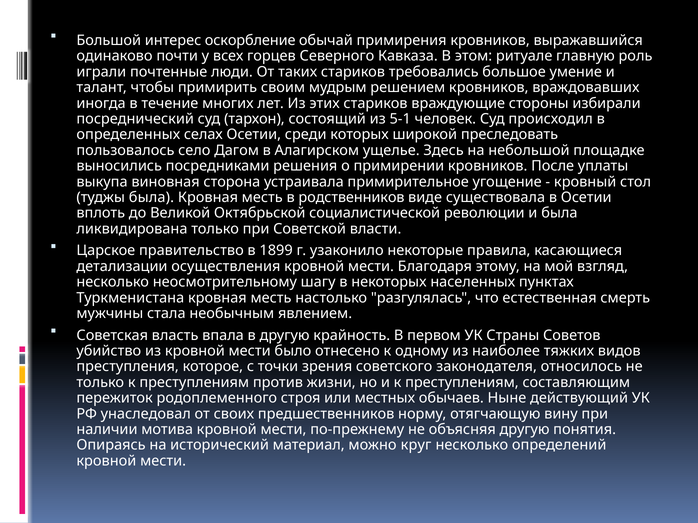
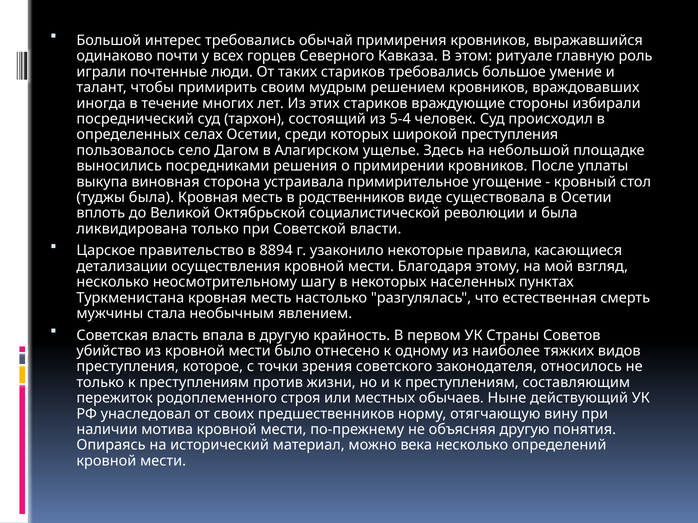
интерес оскорбление: оскорбление -> требовались (250, 40)
5-1: 5-1 -> 5-4 (400, 119)
широкой преследовать: преследовать -> преступления (510, 135)
1899: 1899 -> 8894 (276, 251)
круг: круг -> века (416, 446)
